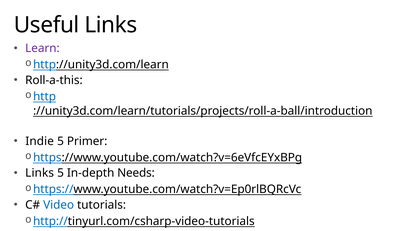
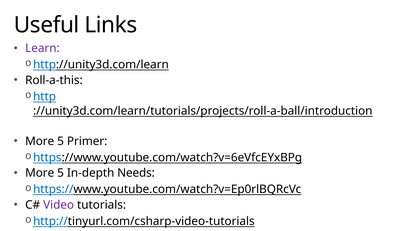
Indie: Indie -> More (40, 141)
Links: Links -> More (40, 173)
Video colour: blue -> purple (59, 204)
